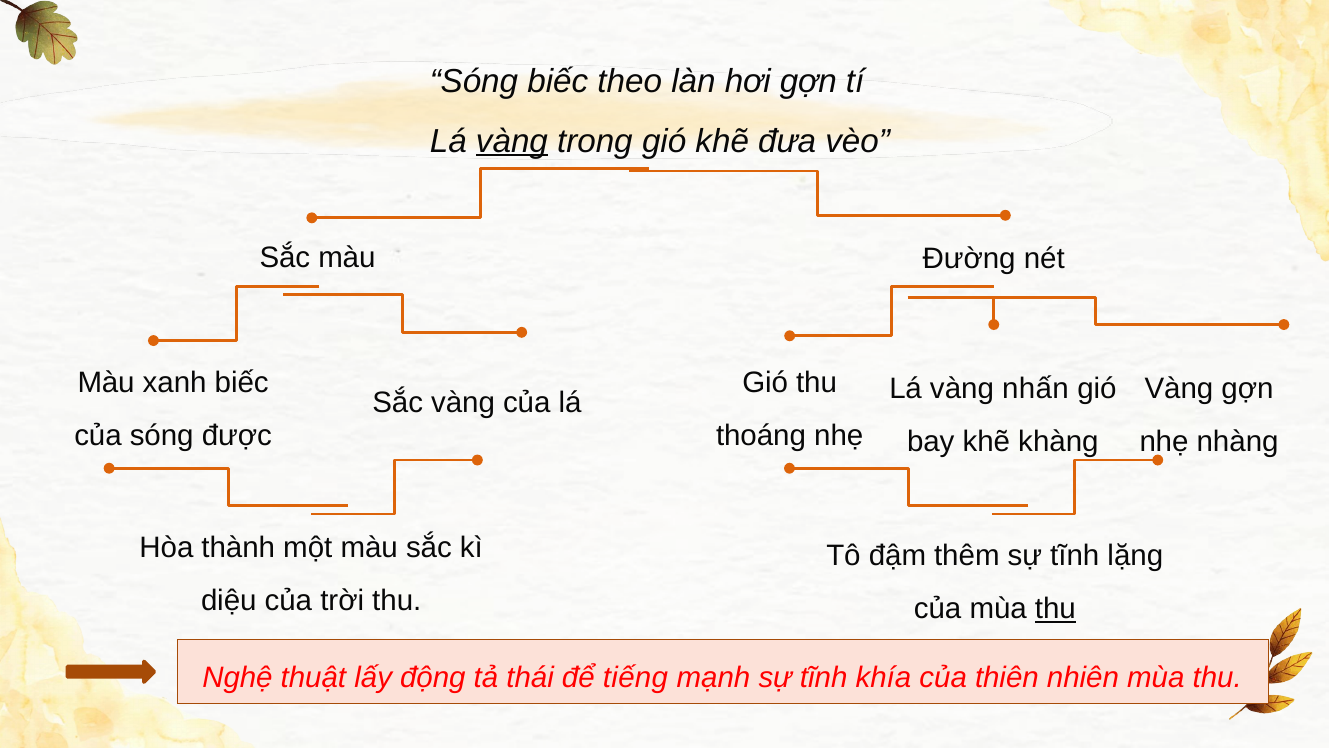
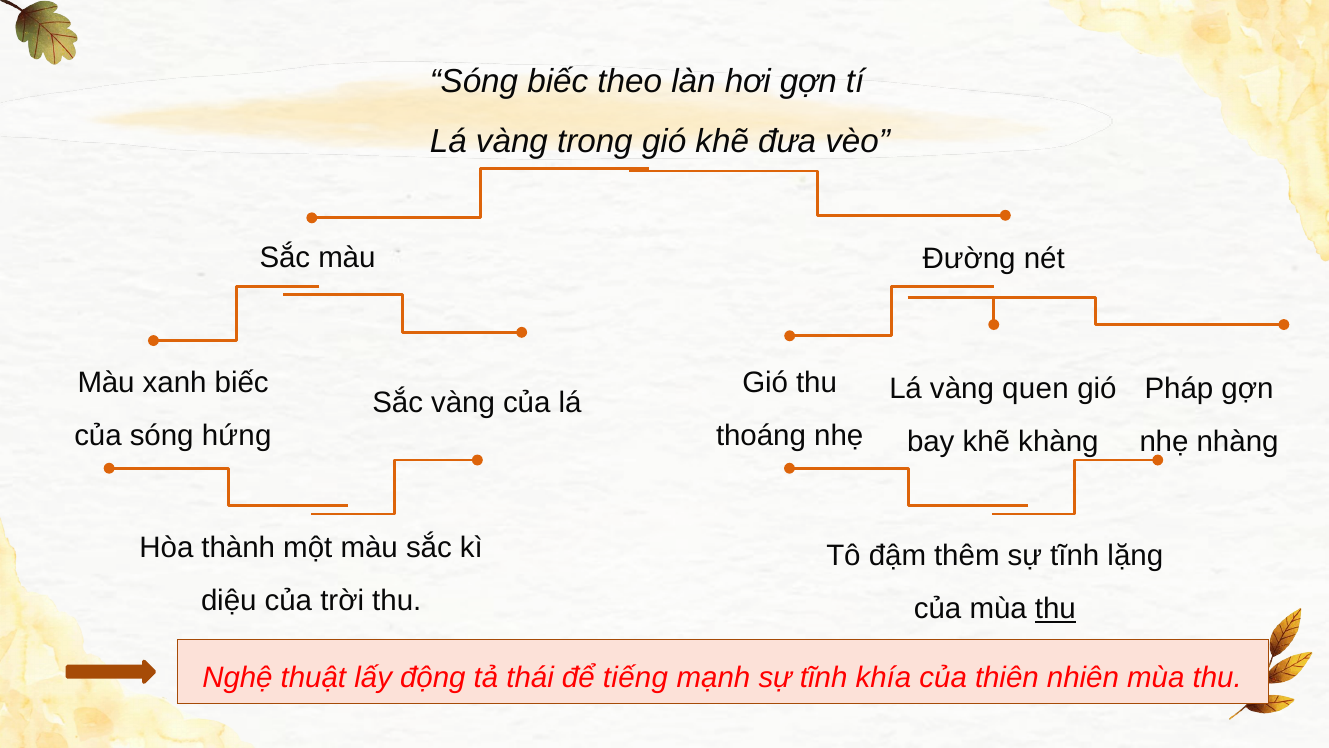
vàng underline: present -> none (512, 141)
nhấn: nhấn -> quen (1035, 388)
Vàng: Vàng -> Pháp (1179, 388)
được: được -> hứng (237, 436)
